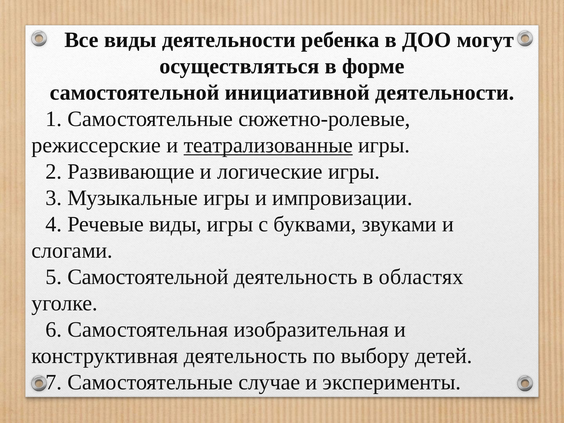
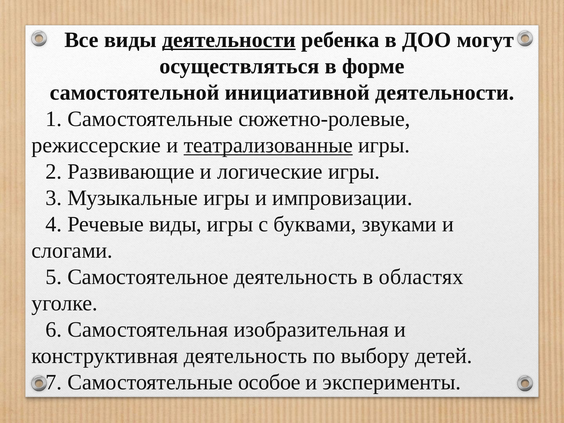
деятельности underline: none -> present (229, 40)
5 Самостоятельной: Самостоятельной -> Самостоятельное (148, 277)
случае: случае -> особое (269, 382)
